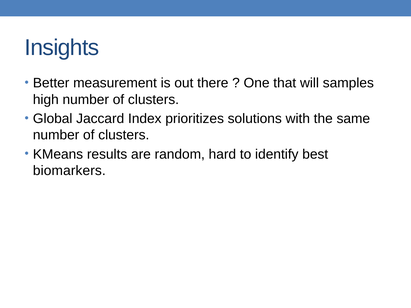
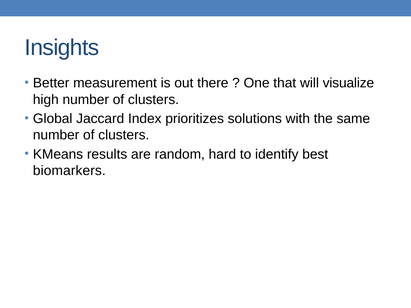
samples: samples -> visualize (348, 83)
